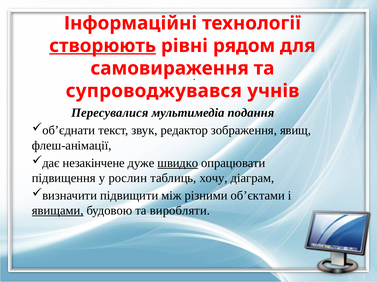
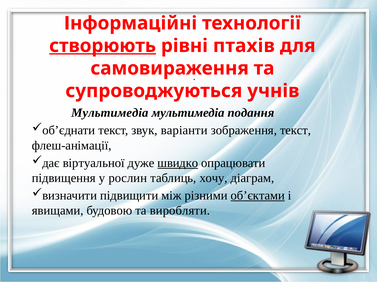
рядом: рядом -> птахів (244, 46)
супроводжувався: супроводжувався -> супроводжуються (154, 91)
Пересувалися: Пересувалися -> Мультимедіа (110, 113)
редактор: редактор -> варіанти (184, 131)
зображення явищ: явищ -> текст (295, 131)
незакінчене: незакінчене -> віртуальної (94, 163)
об’єктами underline: none -> present (258, 196)
явищами underline: present -> none (58, 211)
